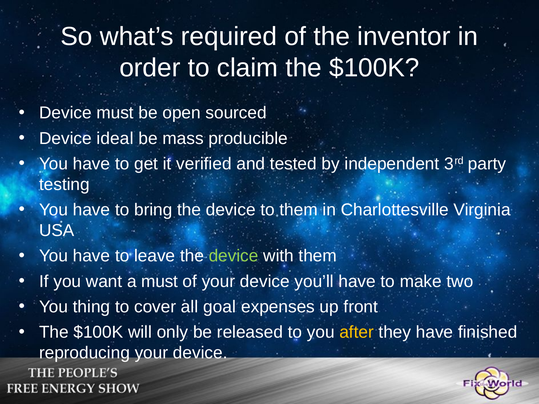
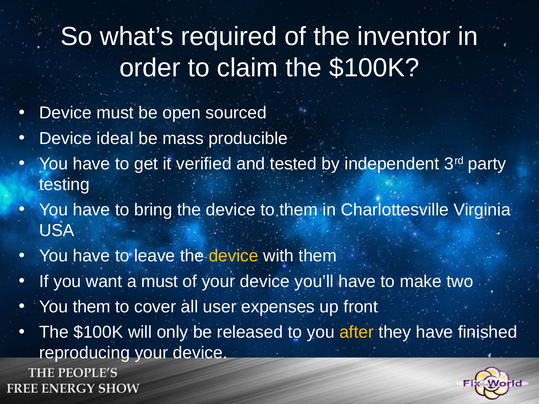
device colour: light green -> yellow (234, 256)
You thing: thing -> them (92, 307)
goal: goal -> user (220, 307)
